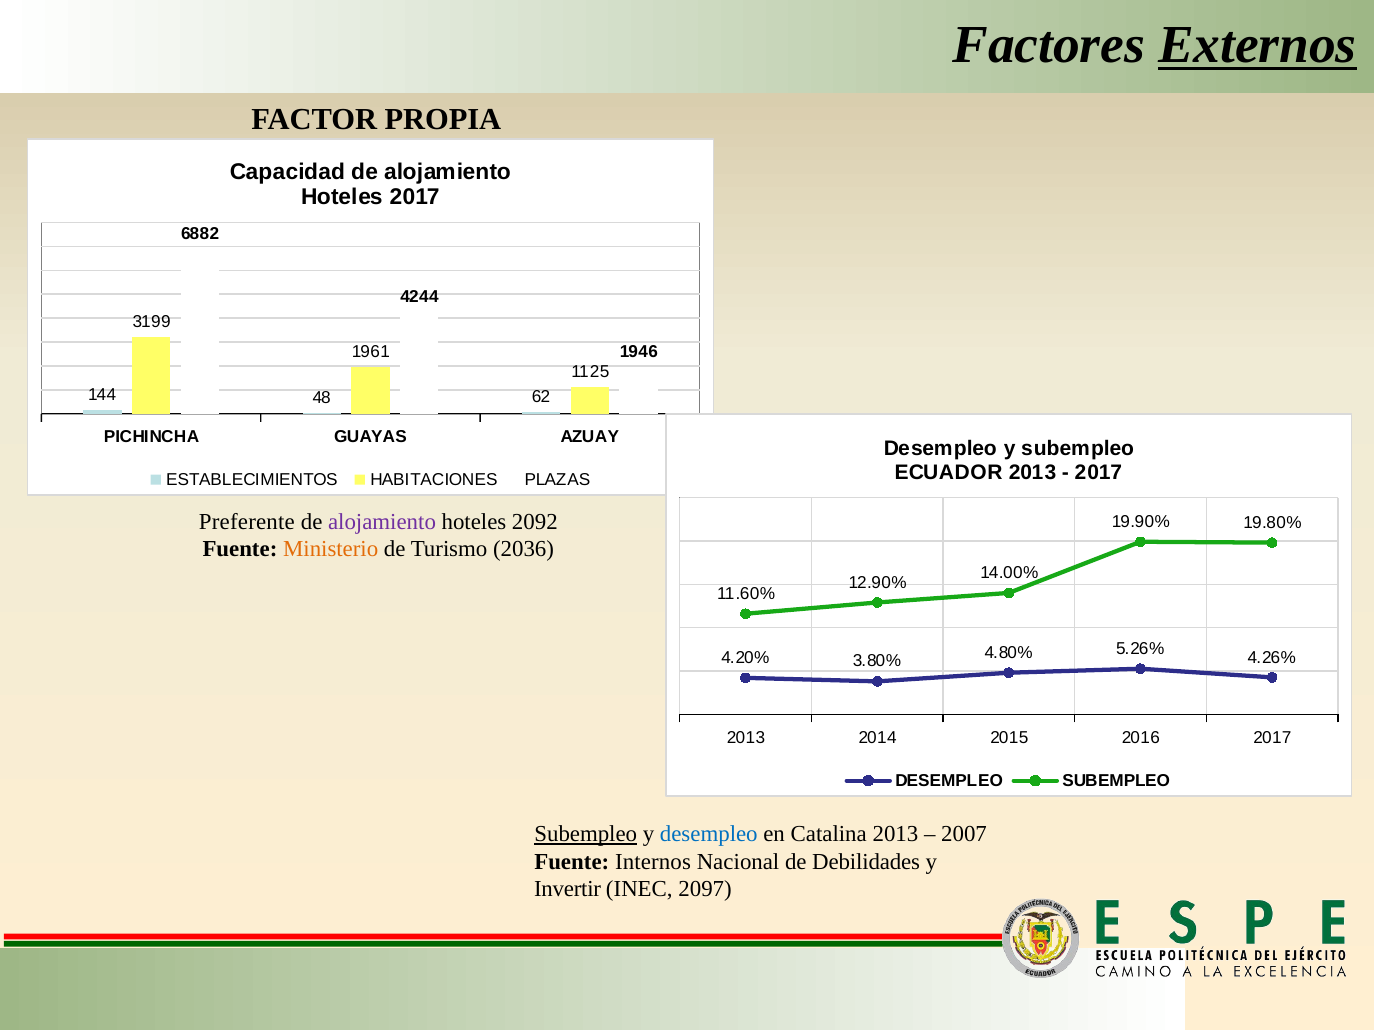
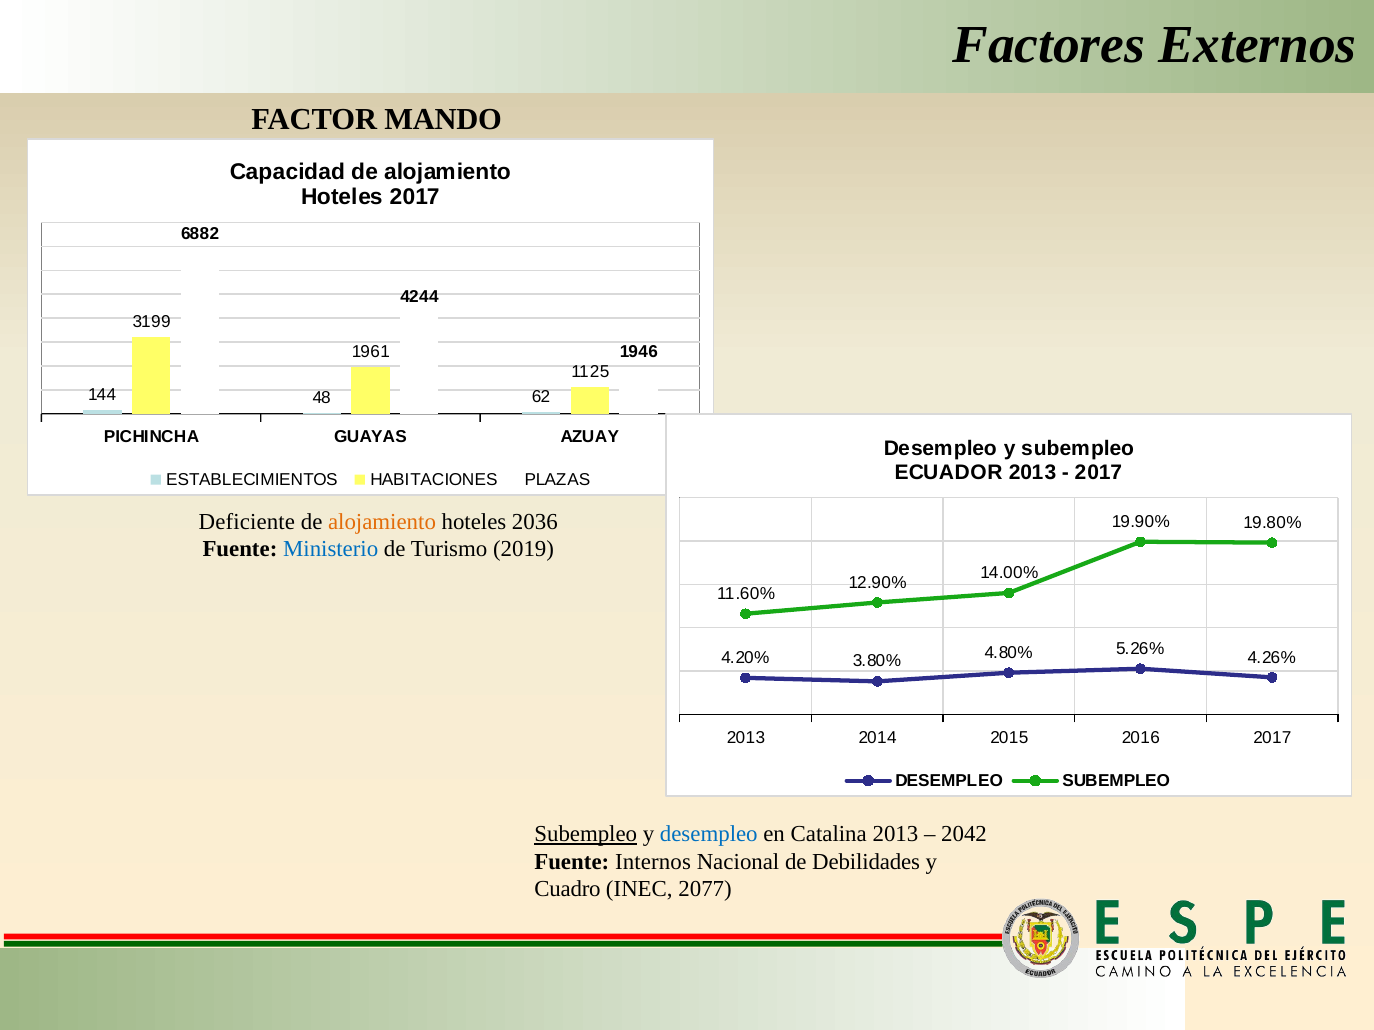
Externos underline: present -> none (1257, 45)
PROPIA: PROPIA -> MANDO (443, 119)
Preferente: Preferente -> Deficiente (247, 522)
alojamiento colour: purple -> orange (382, 522)
2092: 2092 -> 2036 (535, 522)
Ministerio colour: orange -> blue (331, 550)
2036: 2036 -> 2019 (524, 550)
2007: 2007 -> 2042 (964, 835)
Invertir: Invertir -> Cuadro (568, 890)
2097: 2097 -> 2077 (705, 890)
